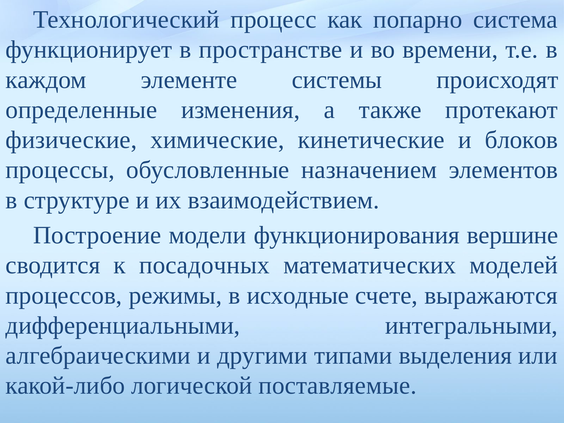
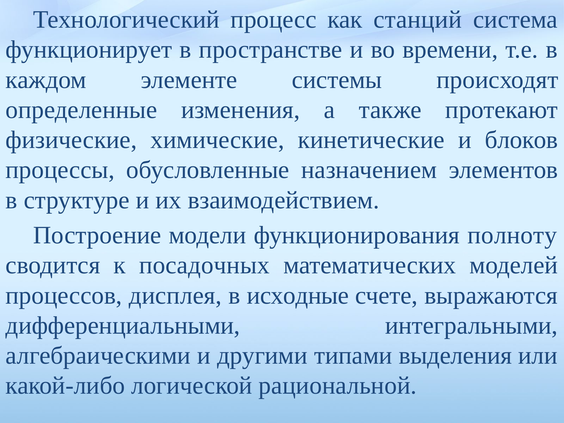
попарно: попарно -> станций (418, 20)
вершине: вершине -> полноту (512, 235)
режимы: режимы -> дисплея (175, 295)
поставляемые: поставляемые -> рациональной (338, 386)
